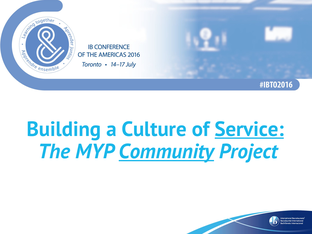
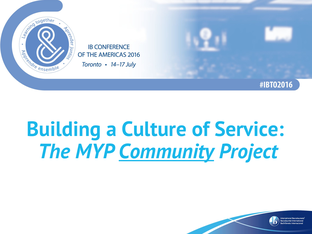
Service underline: present -> none (249, 129)
